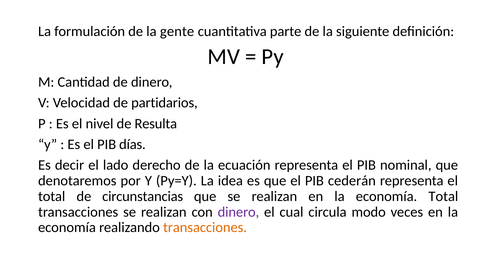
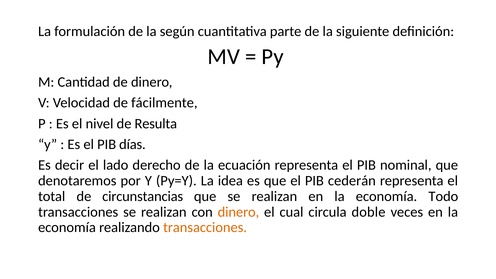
gente: gente -> según (177, 32)
partidarios: partidarios -> fácilmente (164, 103)
economía Total: Total -> Todo (443, 196)
dinero colour: purple -> orange (238, 212)
modo: modo -> doble (369, 212)
